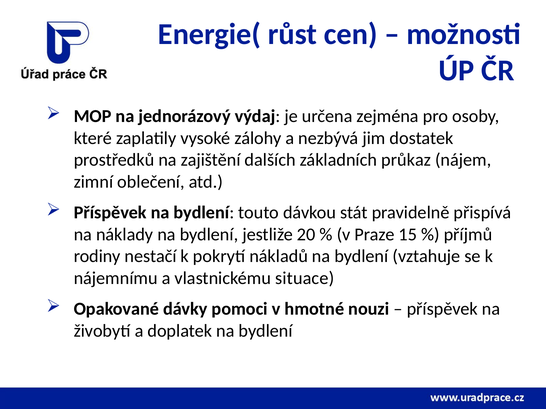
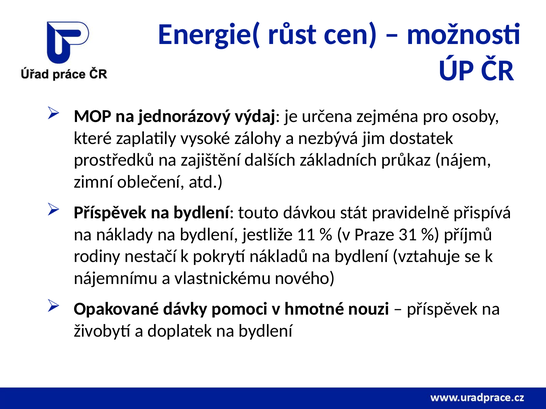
20: 20 -> 11 (306, 235)
15: 15 -> 31 (408, 235)
situace: situace -> nového (305, 278)
